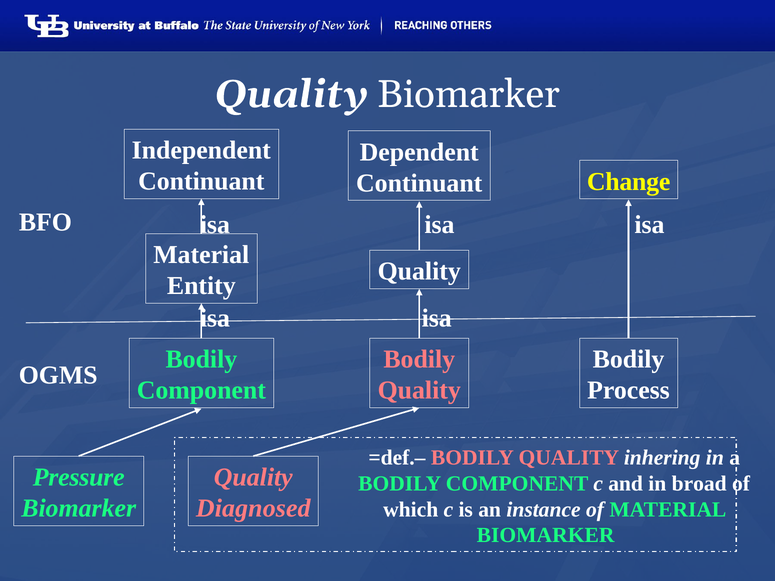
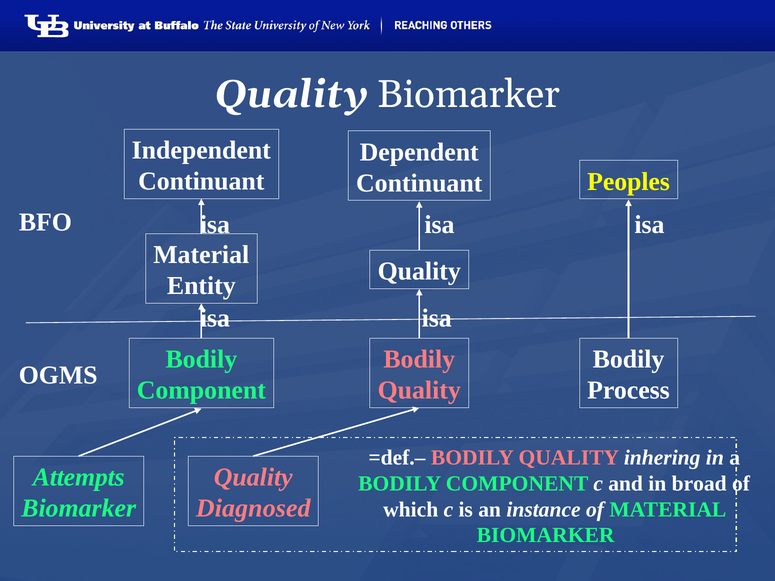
Change: Change -> Peoples (629, 182)
Pressure: Pressure -> Attempts (79, 477)
